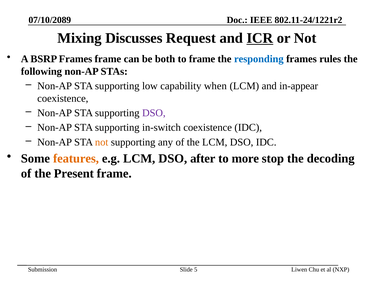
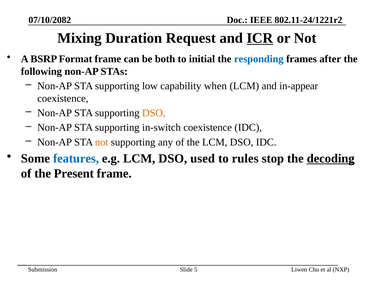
07/10/2089: 07/10/2089 -> 07/10/2082 (50, 20)
Discusses: Discusses -> Duration (134, 38)
BSRP Frames: Frames -> Format (76, 59)
to frame: frame -> initial (202, 59)
rules: rules -> after (330, 59)
DSO colour: purple -> orange (154, 113)
features colour: orange -> blue (76, 158)
after: after -> used (203, 158)
more: more -> rules (245, 158)
decoding underline: none -> present (331, 158)
